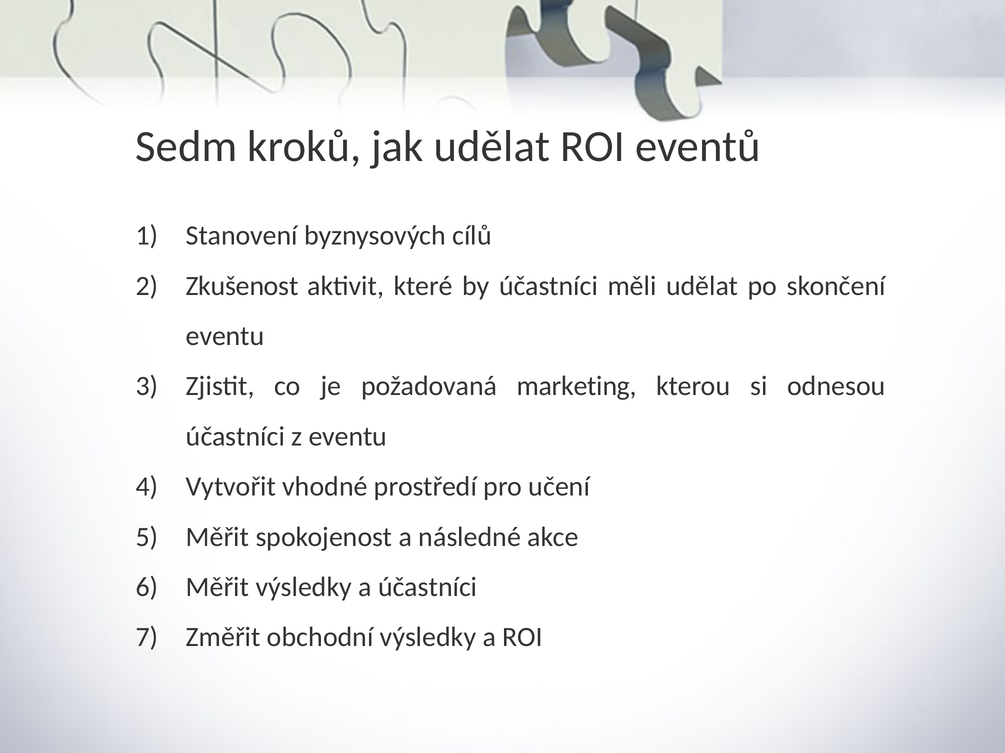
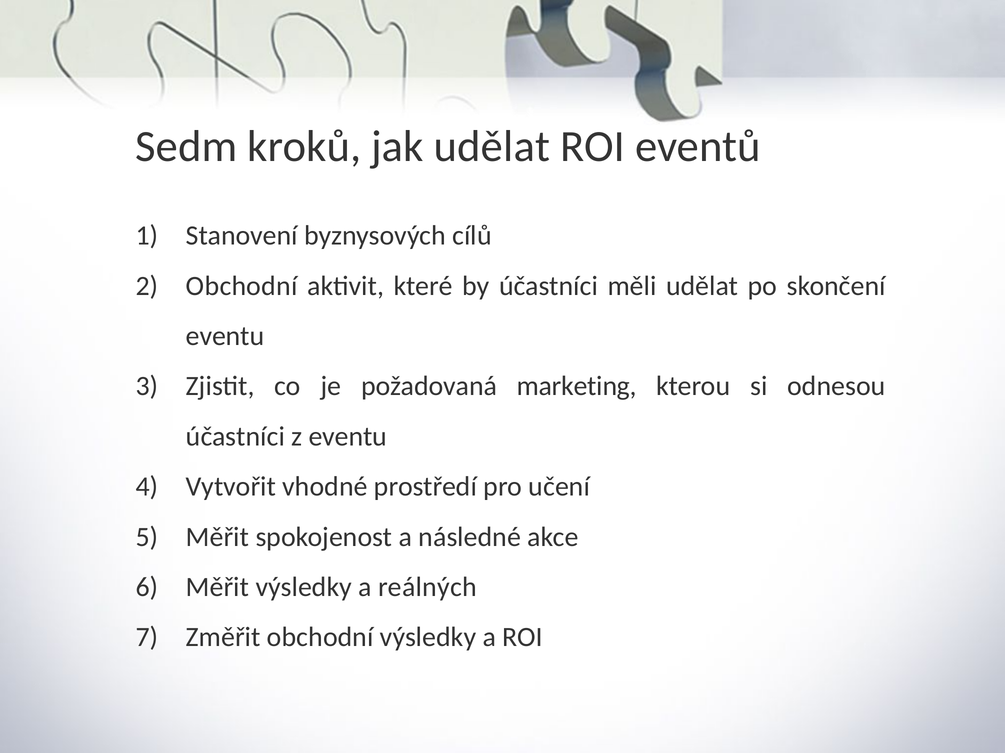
Zkušenost: Zkušenost -> Obchodní (242, 286)
a účastníci: účastníci -> reálných (428, 588)
